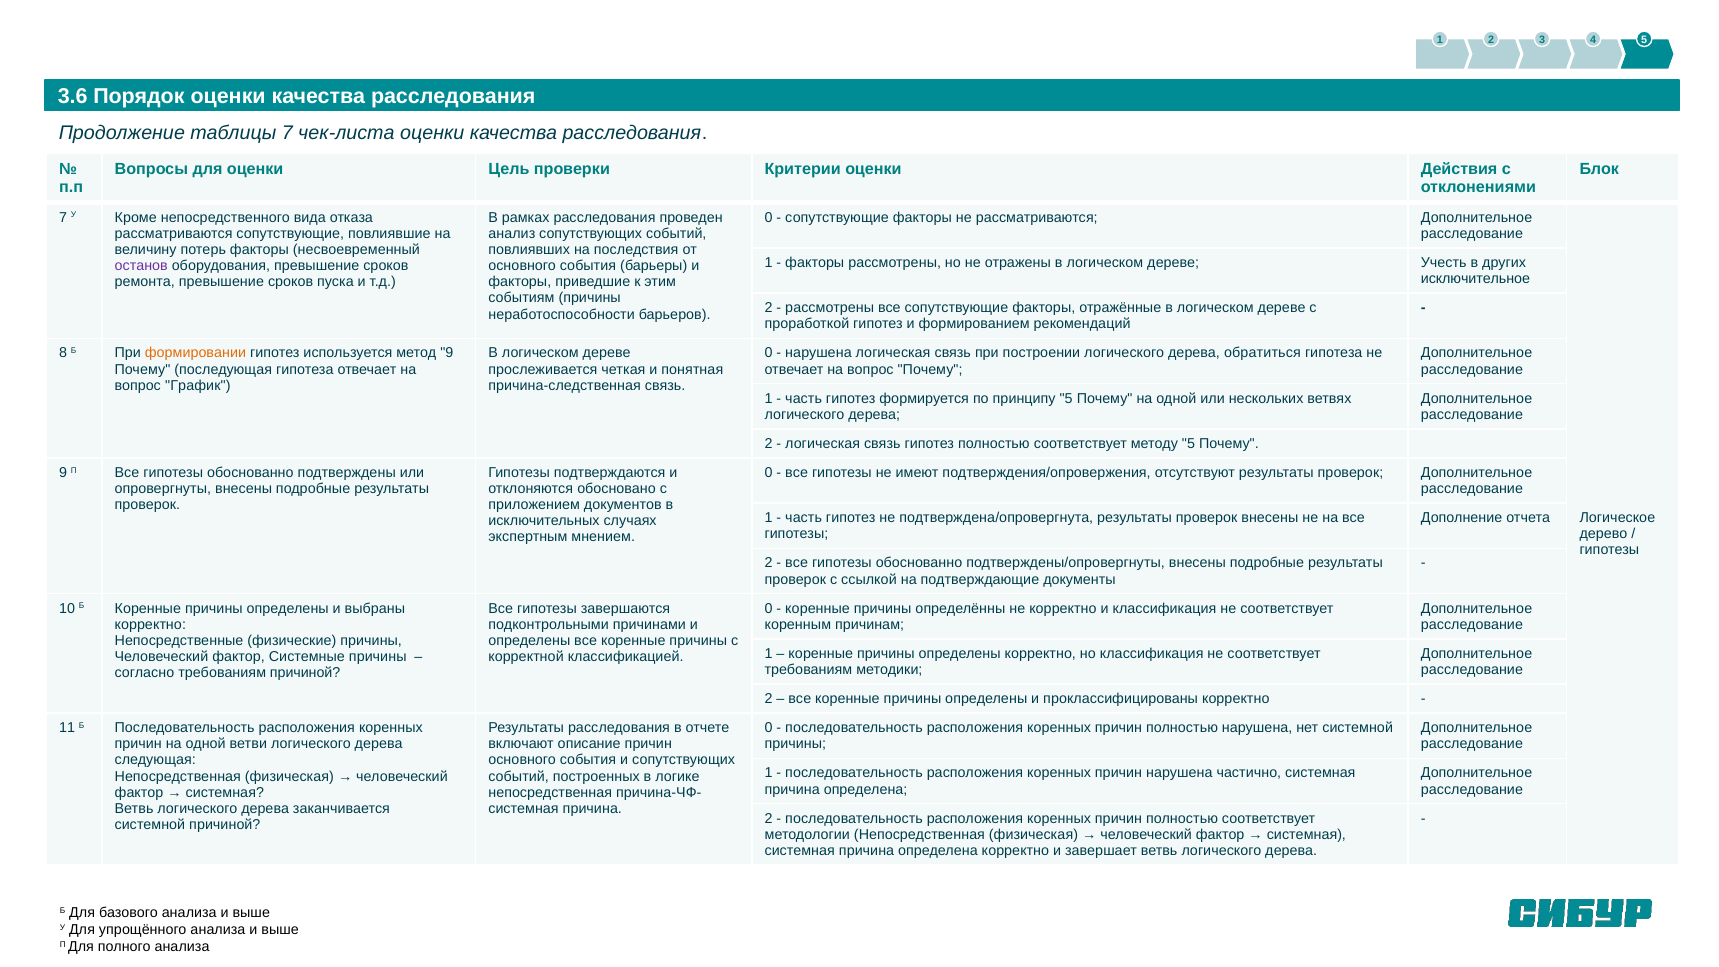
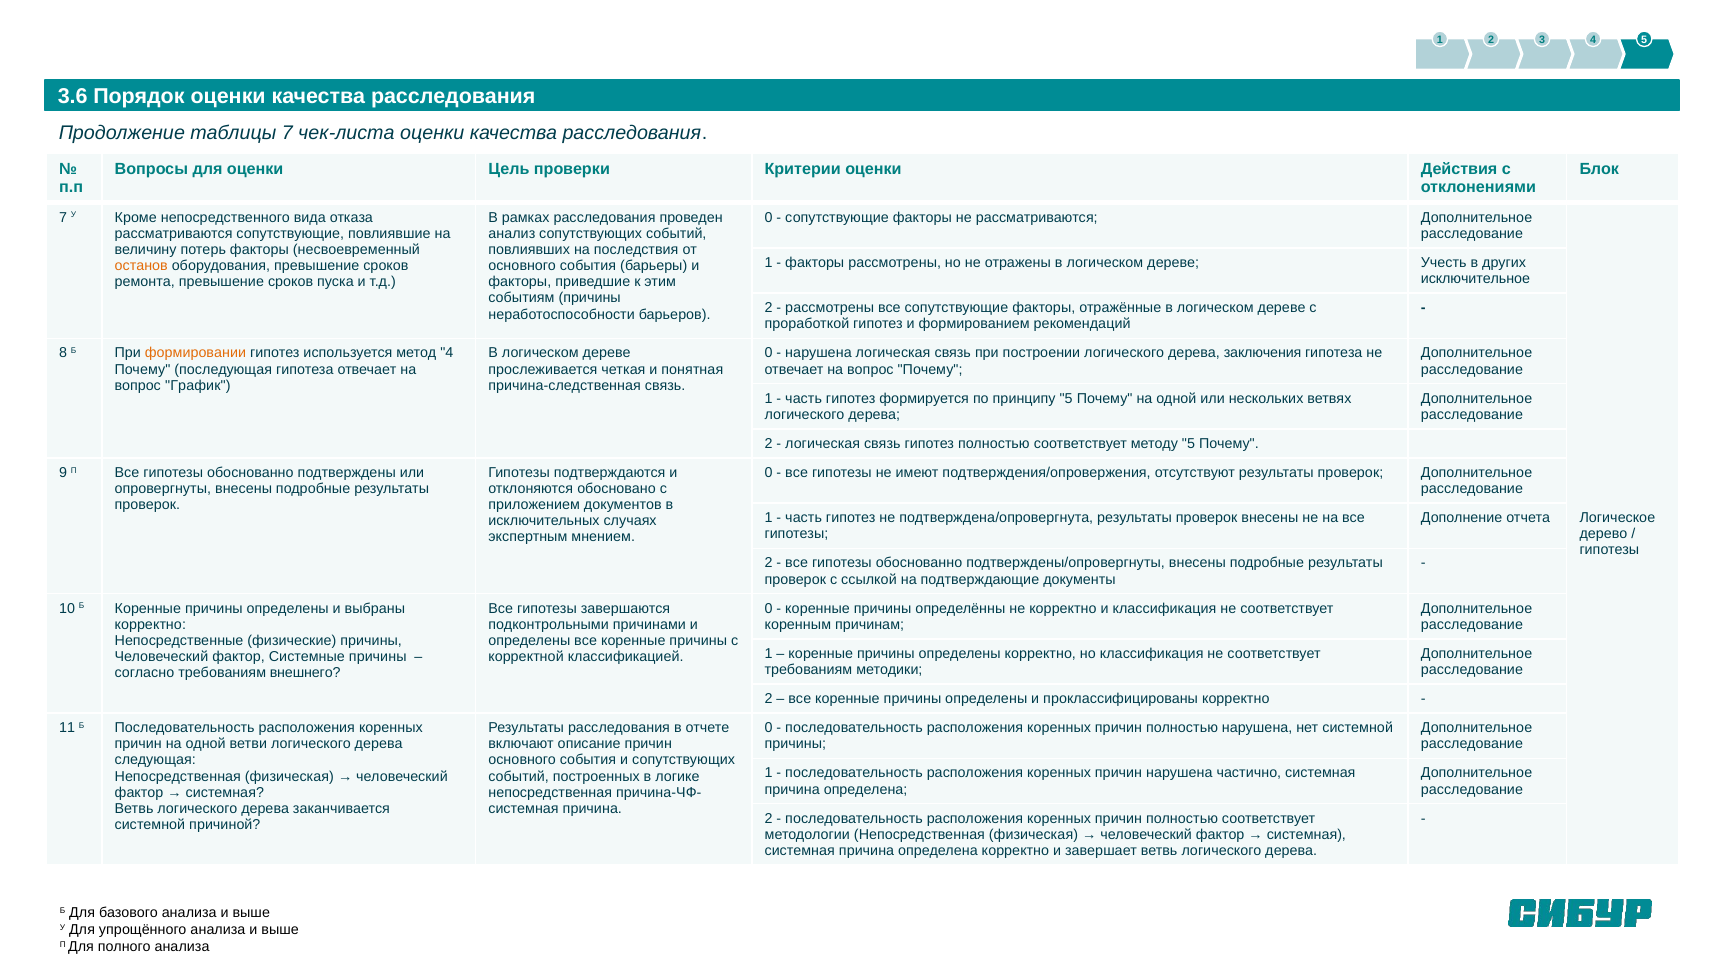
останов colour: purple -> orange (141, 266)
метод 9: 9 -> 4 (447, 353)
обратиться: обратиться -> заключения (1263, 353)
требованиям причиной: причиной -> внешнего (305, 673)
